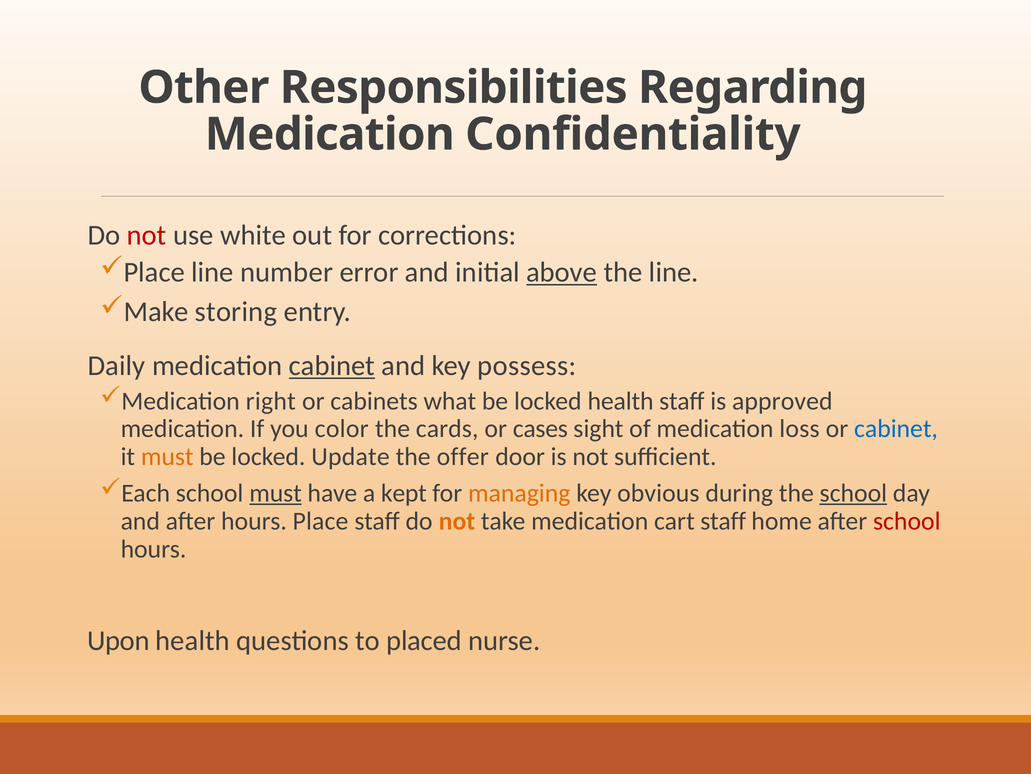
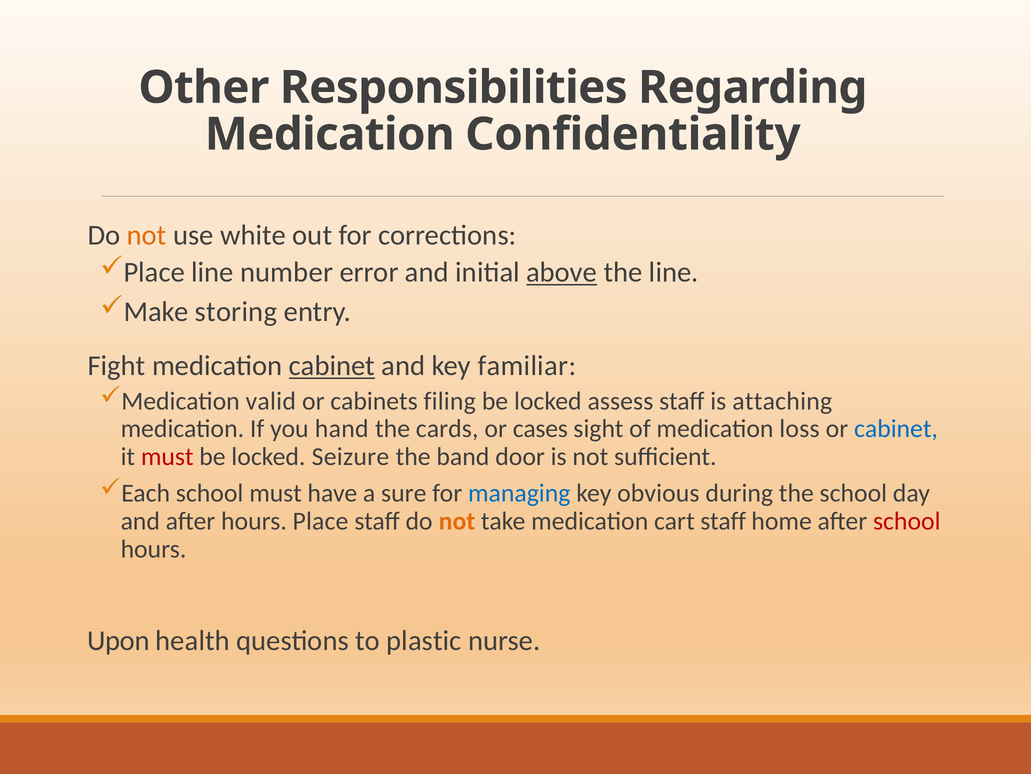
not colour: red -> orange (147, 235)
Daily: Daily -> Fight (117, 365)
possess: possess -> familiar (527, 365)
right: right -> valid (271, 401)
what: what -> filing (450, 401)
locked health: health -> assess (620, 401)
approved: approved -> attaching (782, 401)
color: color -> hand (342, 428)
must colour: orange -> red (167, 456)
Update: Update -> Seizure (350, 456)
offer: offer -> band (463, 456)
must underline: present -> none (276, 493)
kept: kept -> sure (404, 493)
managing colour: orange -> blue (519, 493)
school underline: present -> none (853, 493)
placed: placed -> plastic (424, 640)
